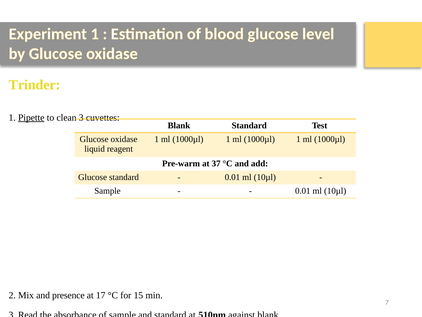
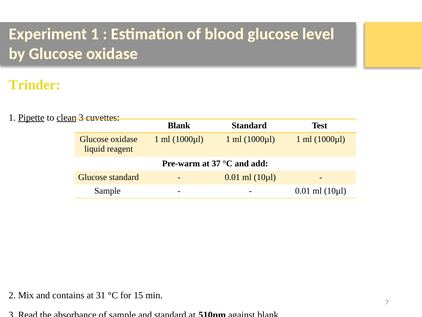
clean underline: none -> present (66, 117)
presence: presence -> contains (68, 295)
17: 17 -> 31 (101, 295)
